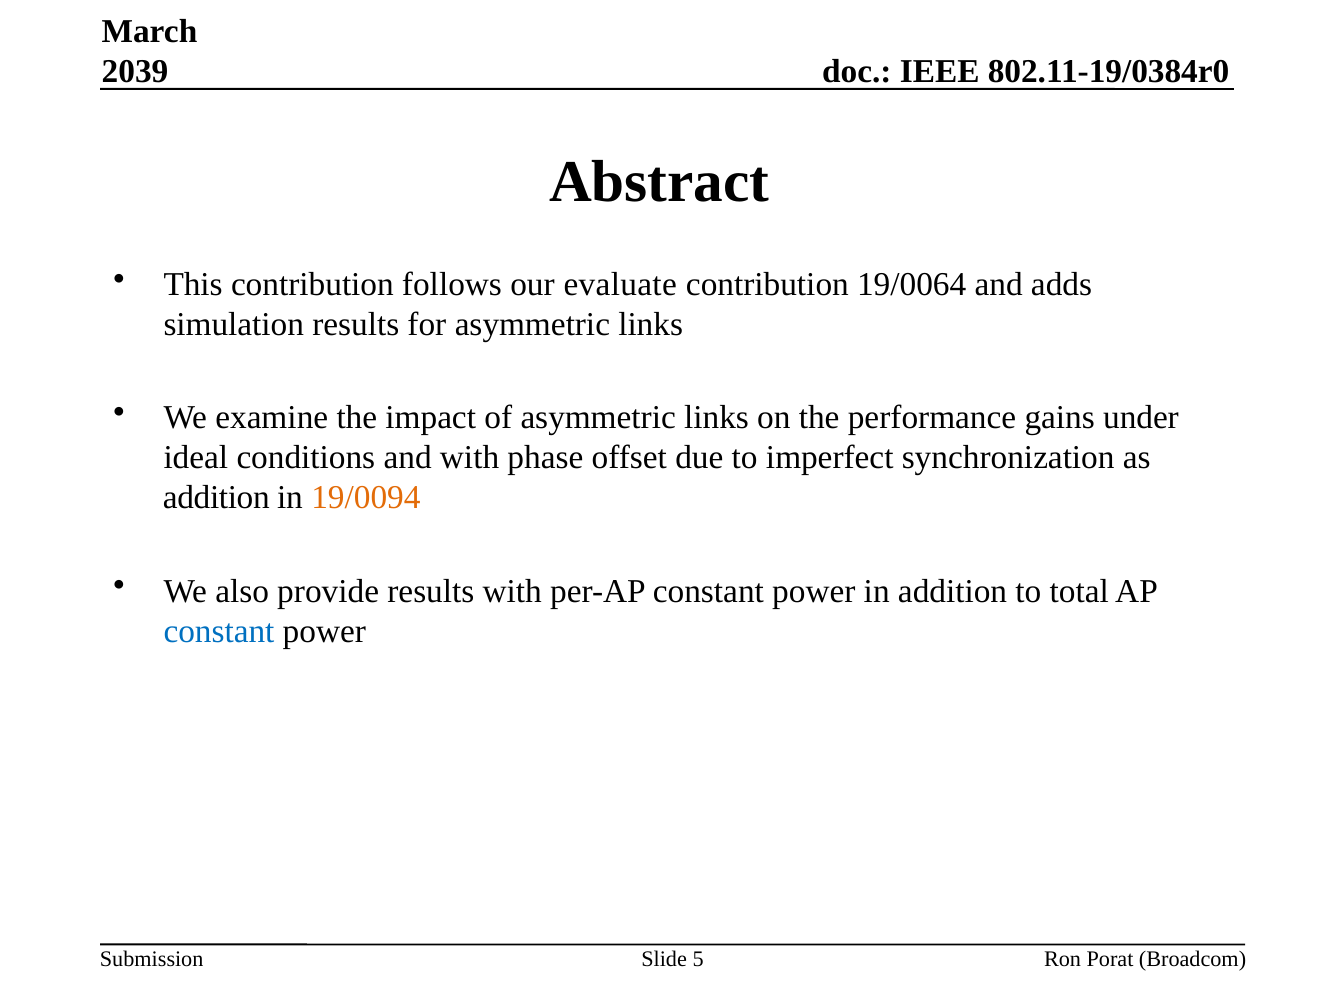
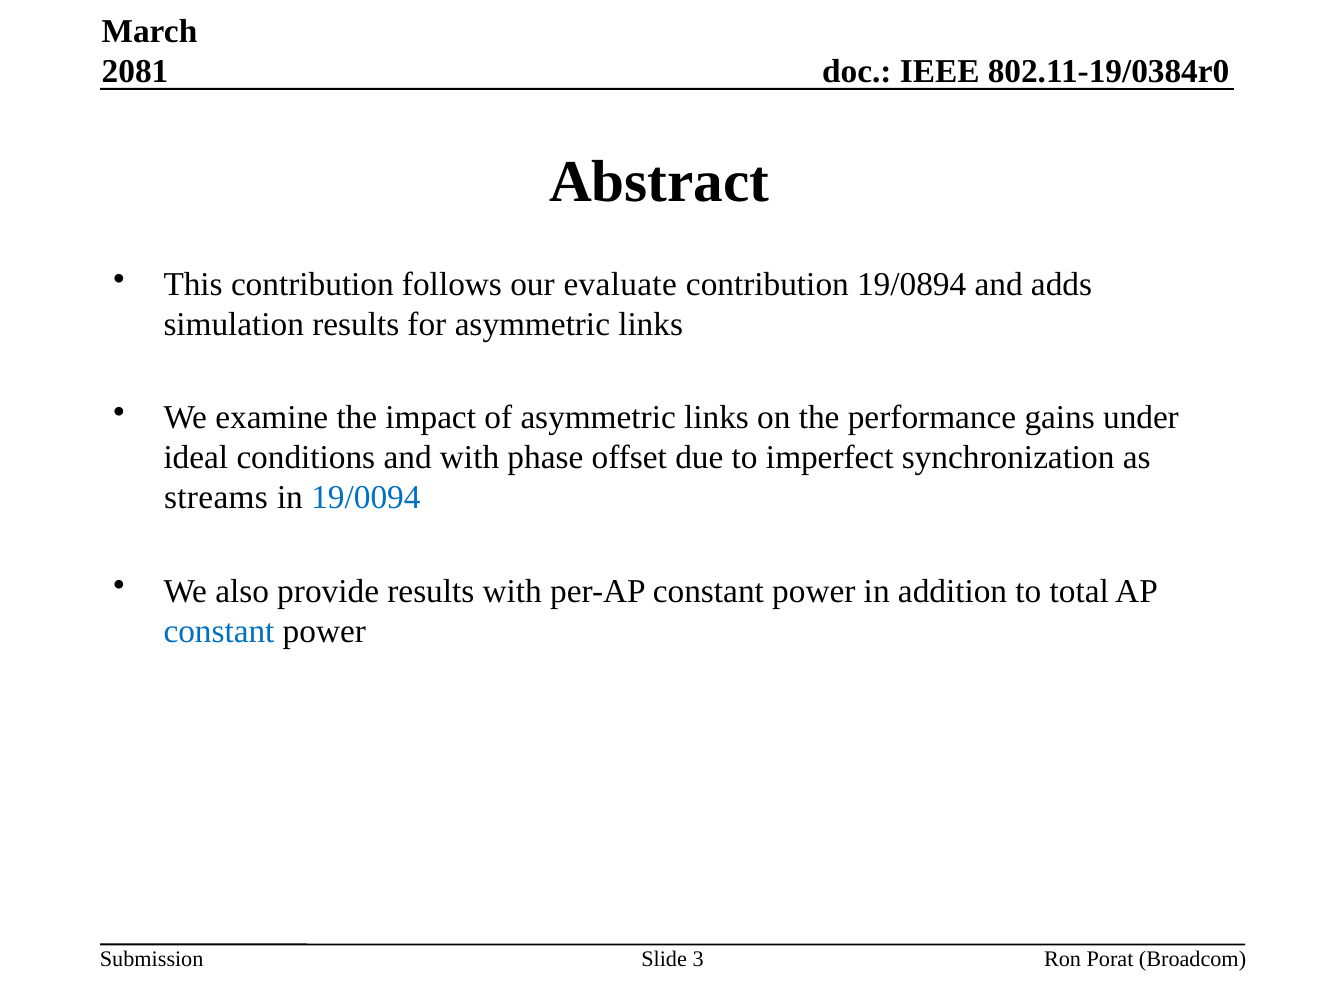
2039: 2039 -> 2081 (135, 71)
19/0064: 19/0064 -> 19/0894 (912, 285)
addition: addition -> streams (216, 498)
19/0094 colour: orange -> blue (366, 498)
5: 5 -> 3 (698, 960)
